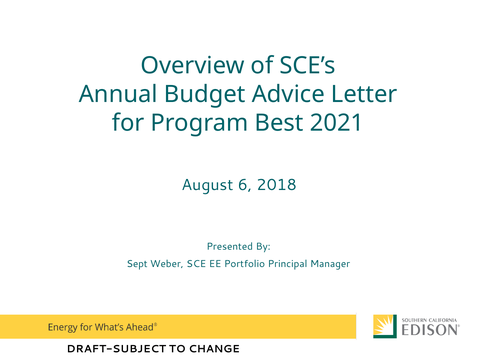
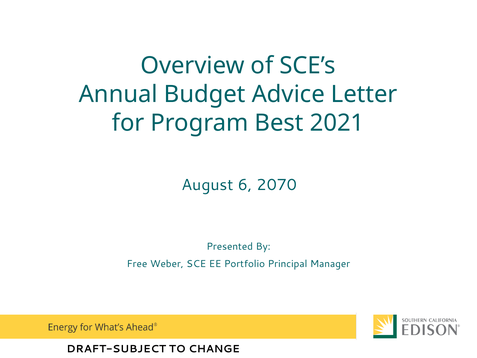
2018: 2018 -> 2070 (277, 185)
Sept: Sept -> Free (137, 264)
